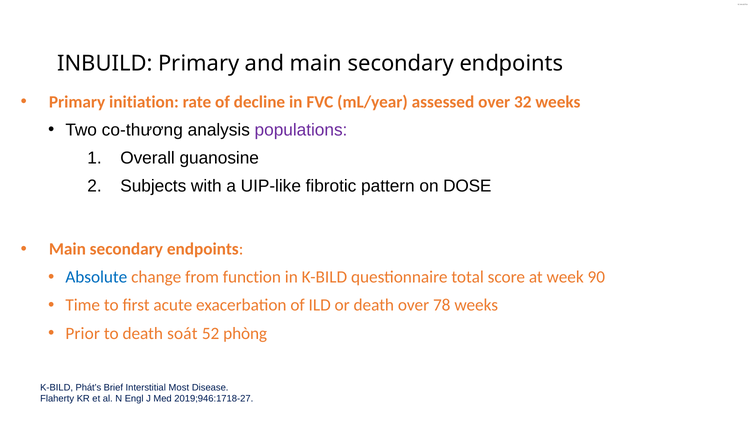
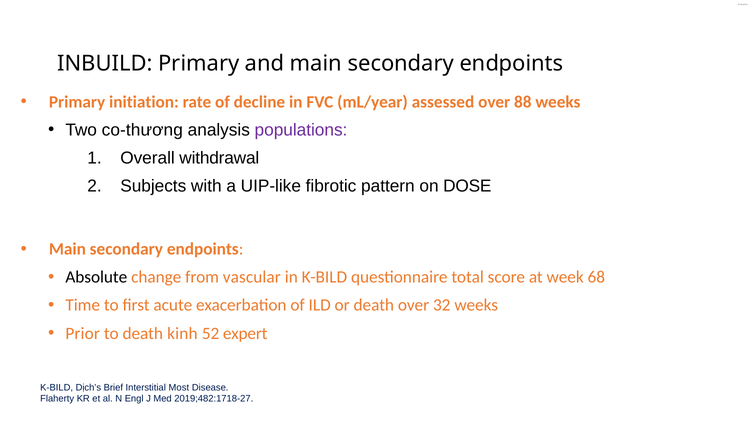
32: 32 -> 88 (523, 102)
guanosine: guanosine -> withdrawal (219, 158)
Absolute colour: blue -> black (96, 277)
function: function -> vascular (252, 277)
90: 90 -> 68 (596, 277)
78: 78 -> 32 (442, 305)
soát: soát -> kinh (182, 333)
phòng: phòng -> expert (245, 333)
Phát’s: Phát’s -> Dịch’s (88, 387)
2019;946:1718-27: 2019;946:1718-27 -> 2019;482:1718-27 (214, 398)
